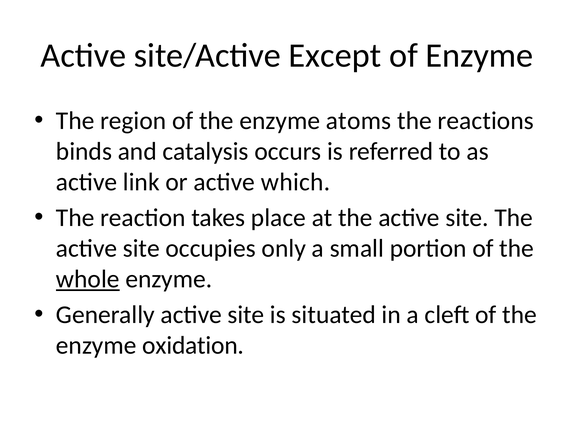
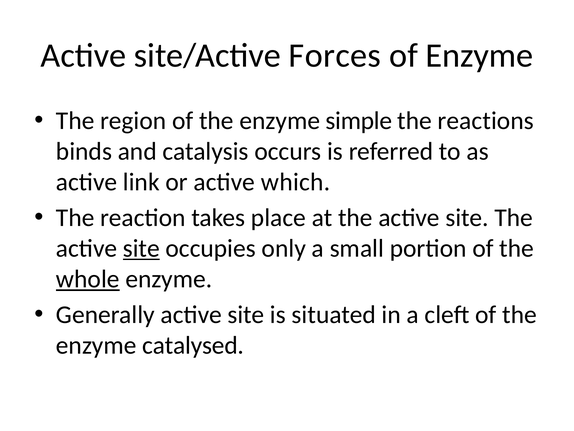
Except: Except -> Forces (335, 56)
atoms: atoms -> simple (359, 120)
site underline: none -> present (141, 248)
oxidation: oxidation -> catalysed (193, 345)
